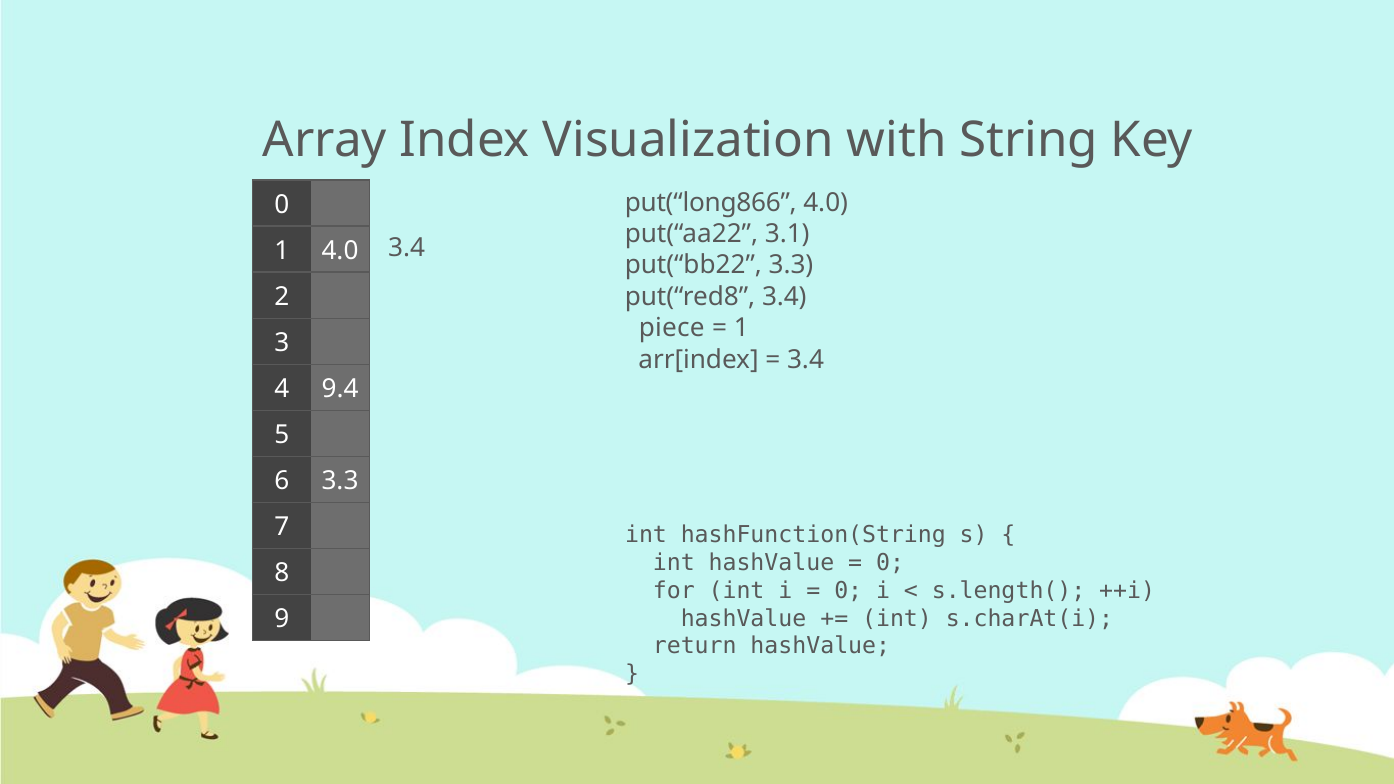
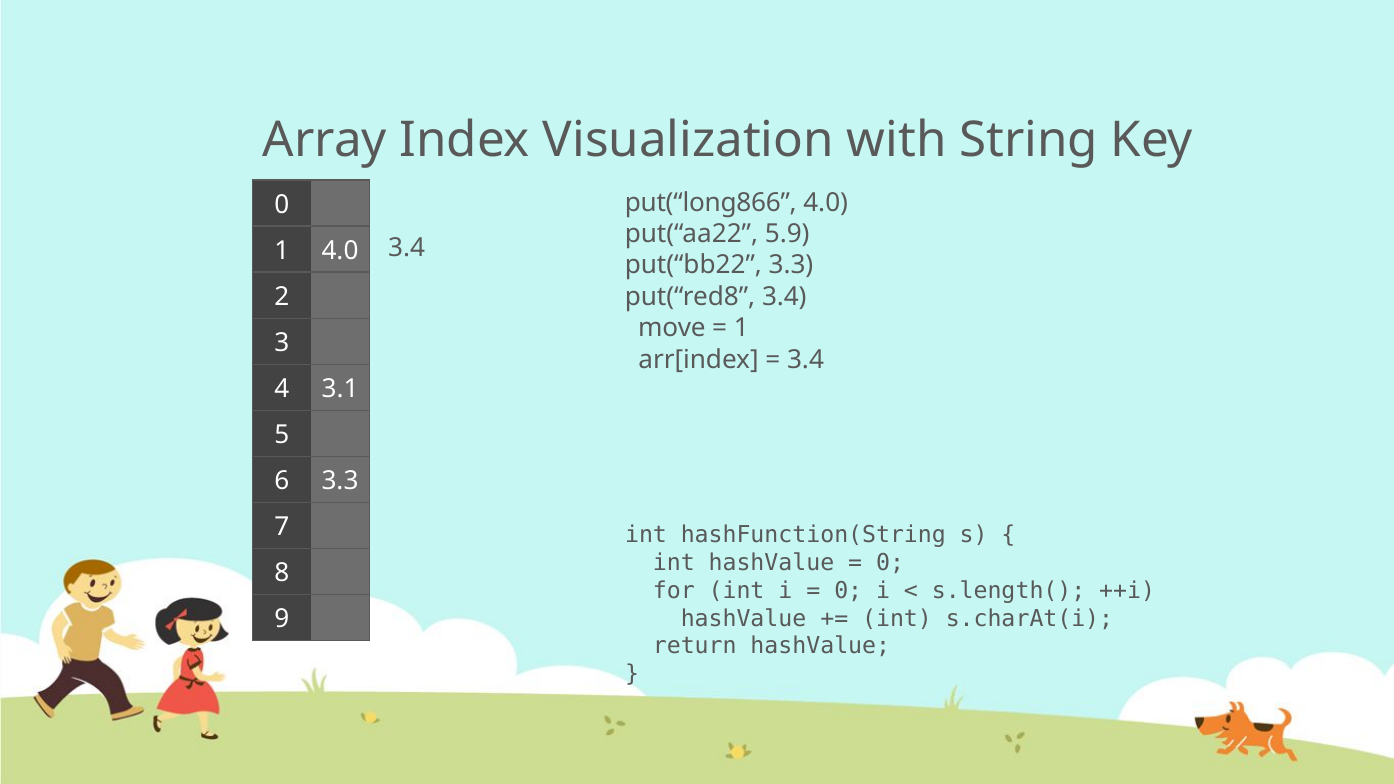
3.1: 3.1 -> 5.9 (787, 234)
piece: piece -> move (672, 328)
9.4: 9.4 -> 3.1 (340, 389)
